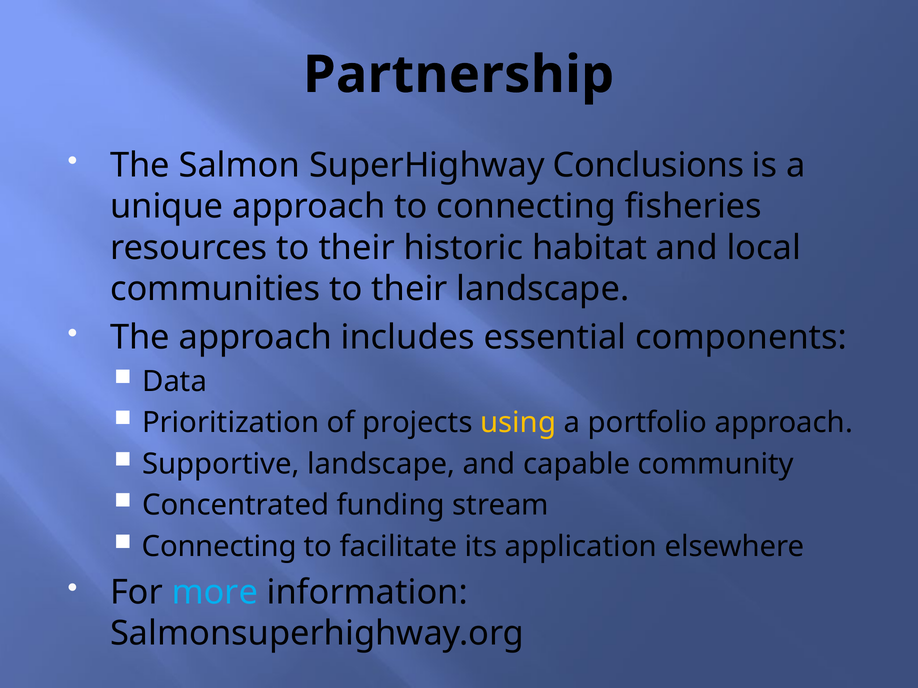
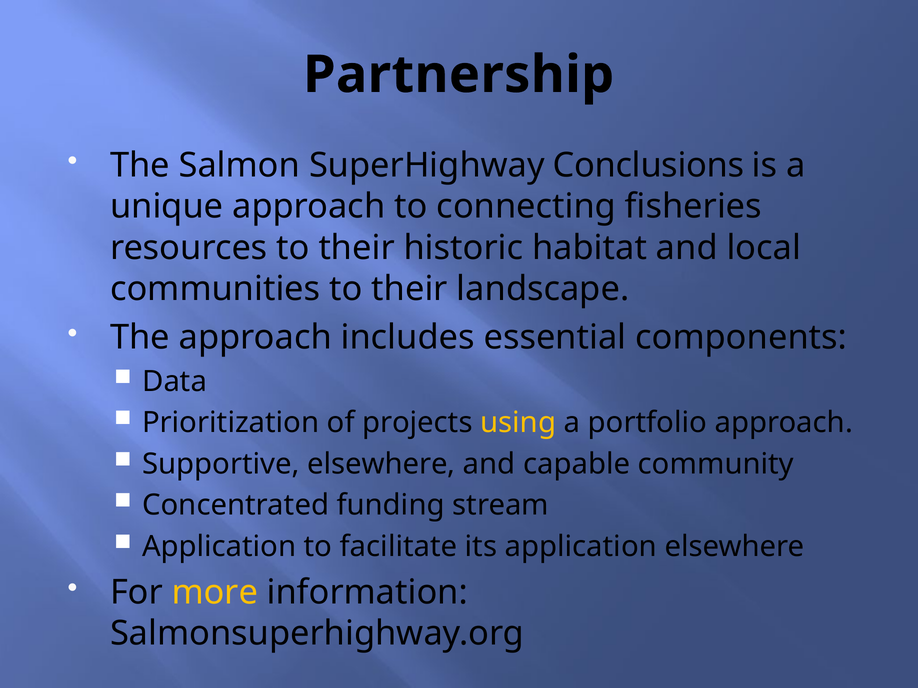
Supportive landscape: landscape -> elsewhere (381, 464)
Connecting: Connecting -> Application (219, 547)
more colour: light blue -> yellow (215, 593)
